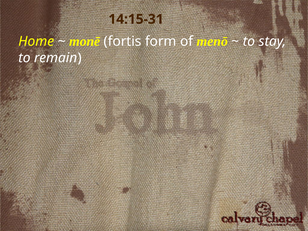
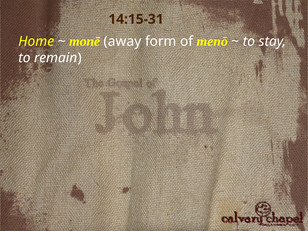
fortis: fortis -> away (123, 41)
